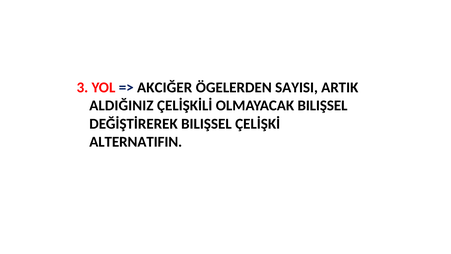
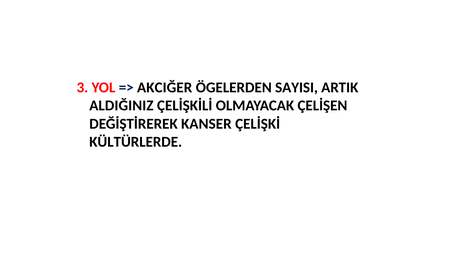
OLMAYACAK BILIŞSEL: BILIŞSEL -> ÇELİŞEN (322, 106)
DEĞİŞTİREREK BILIŞSEL: BILIŞSEL -> KANSER (206, 124)
ALTERNATIFIN: ALTERNATIFIN -> KÜLTÜRLERDE (136, 142)
